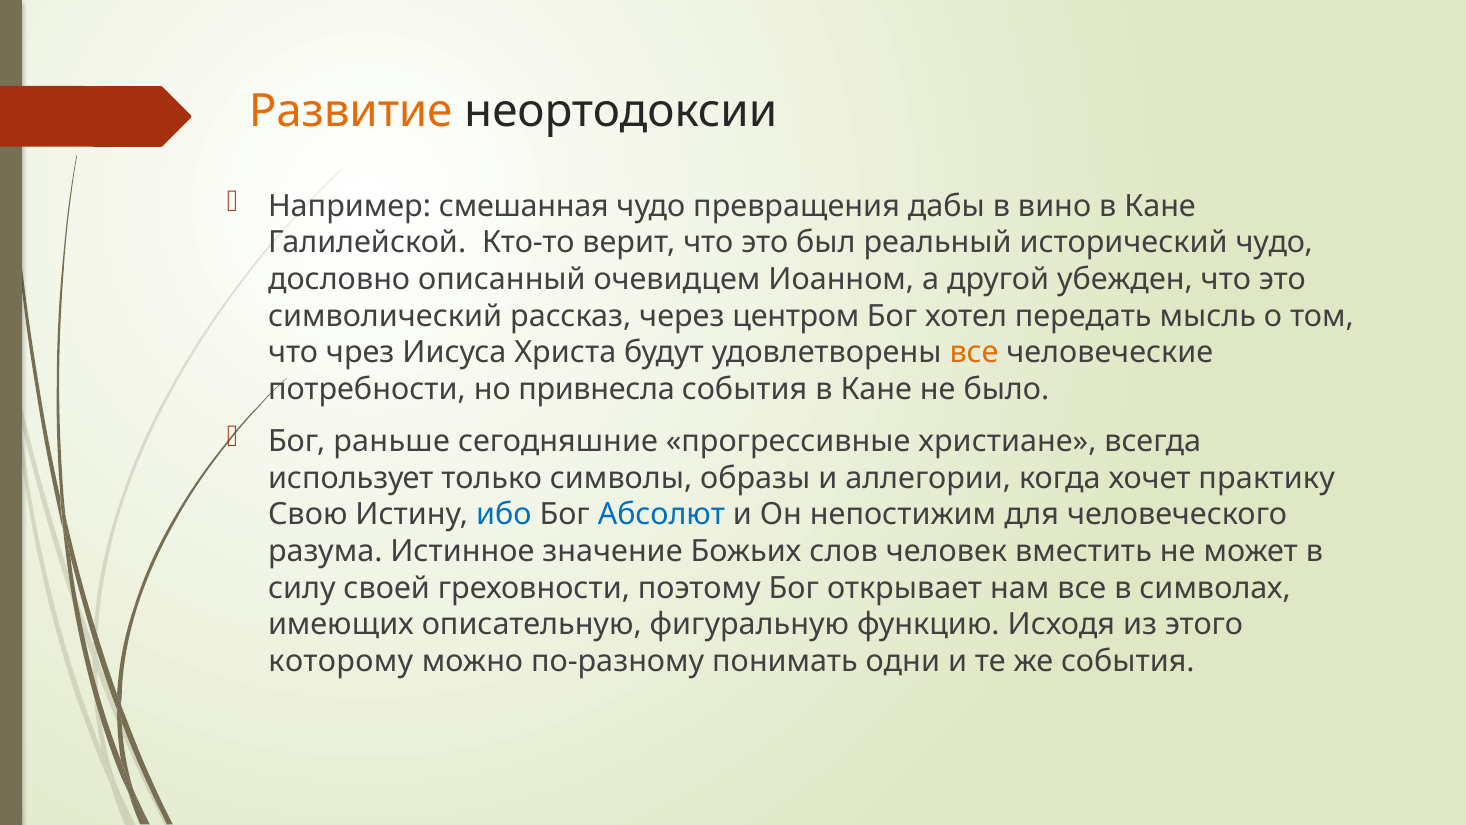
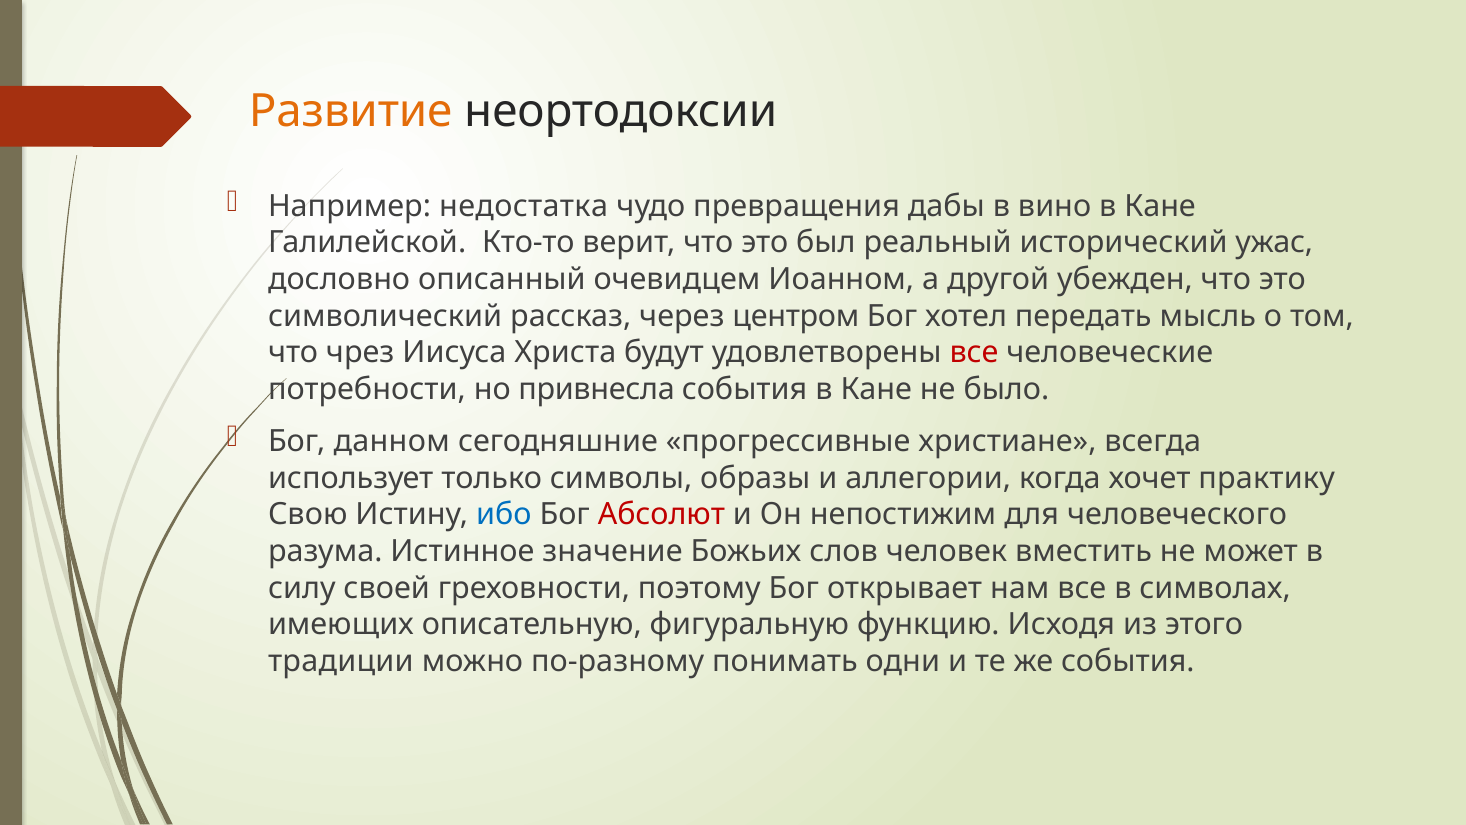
смешанная: смешанная -> недостатка (524, 206)
исторический чудо: чудо -> ужас (1274, 243)
все colour: orange -> red (974, 353)
раньше: раньше -> данном (392, 441)
Абсолют colour: blue -> red (661, 515)
которому: которому -> традиции (341, 661)
